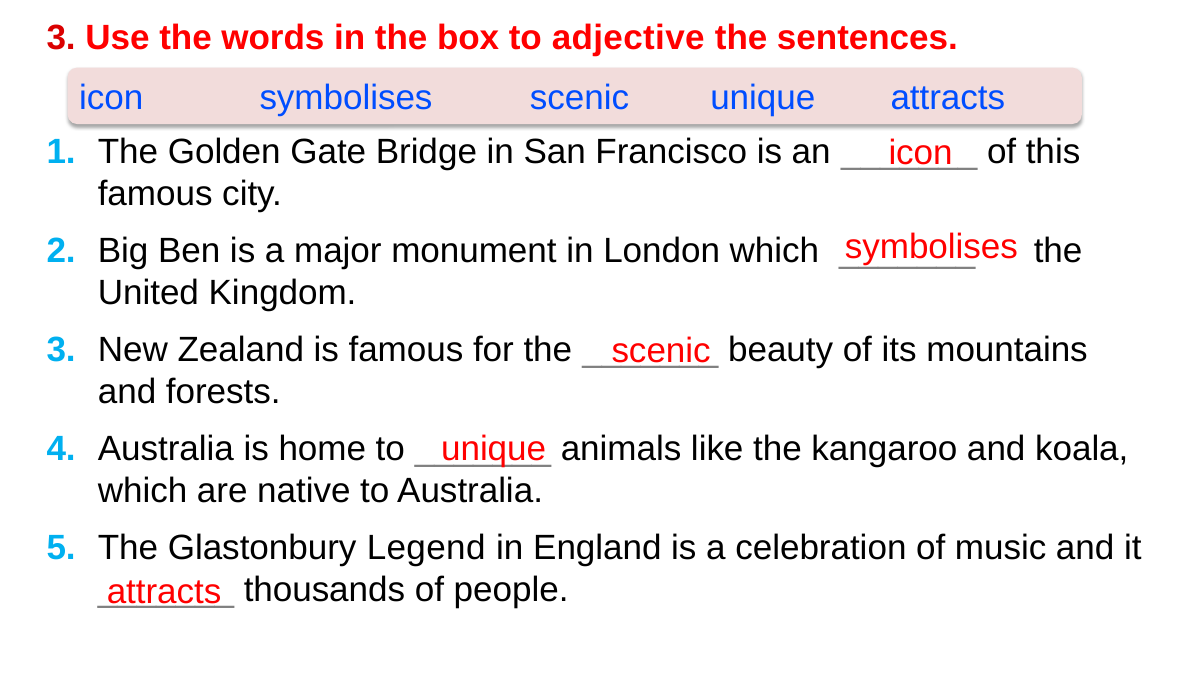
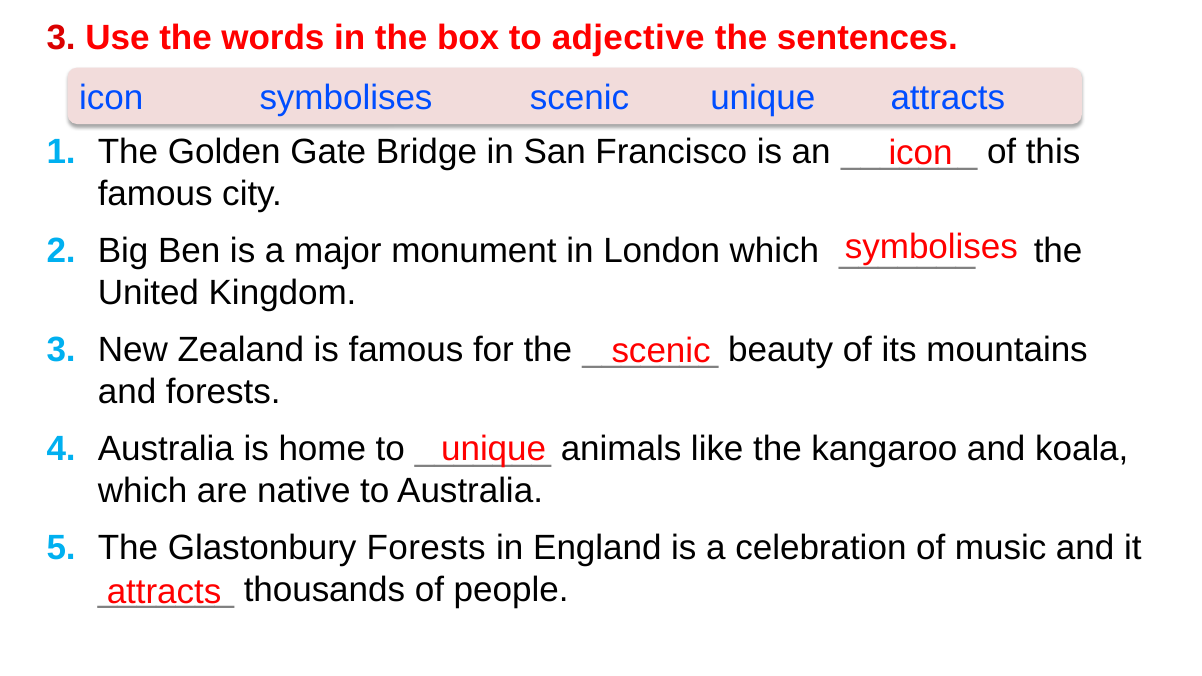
Glastonbury Legend: Legend -> Forests (426, 548)
